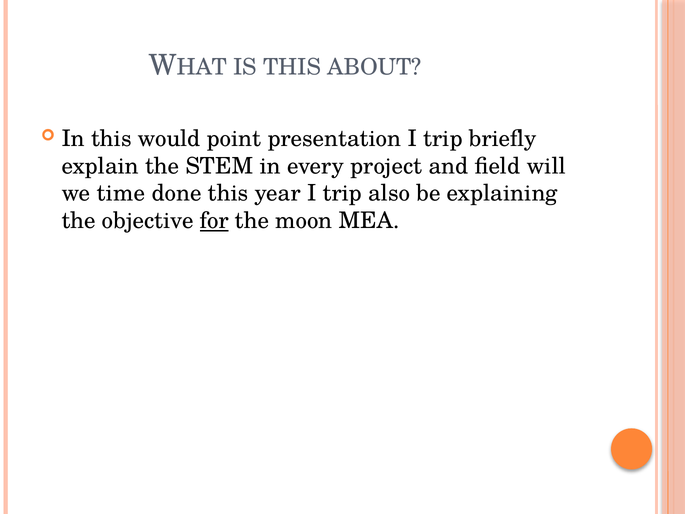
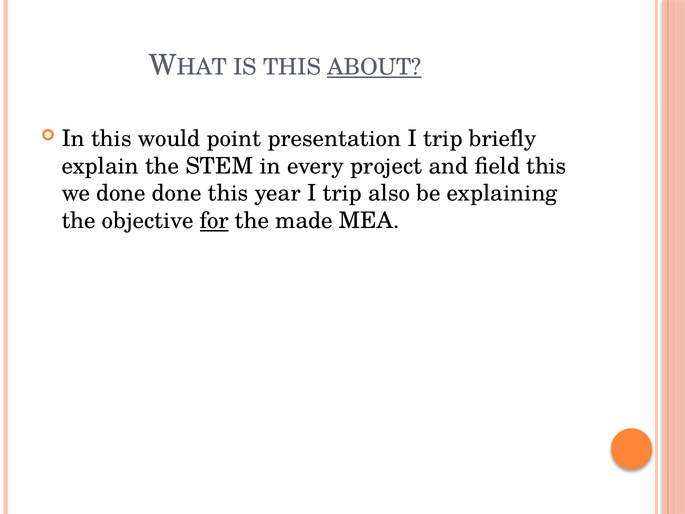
ABOUT underline: none -> present (374, 67)
field will: will -> this (546, 166)
we time: time -> done (121, 193)
moon: moon -> made (304, 221)
